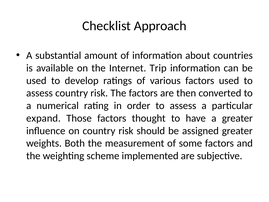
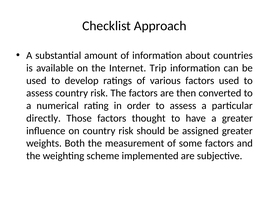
expand: expand -> directly (43, 118)
